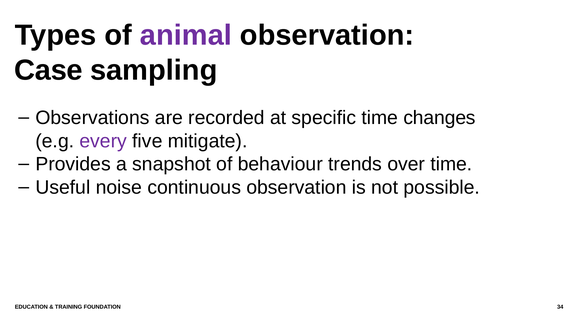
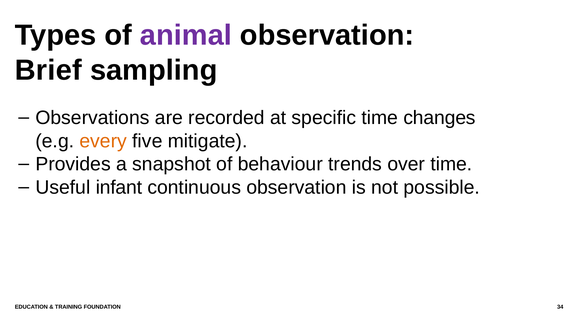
Case: Case -> Brief (48, 70)
every colour: purple -> orange (103, 141)
noise: noise -> infant (119, 187)
